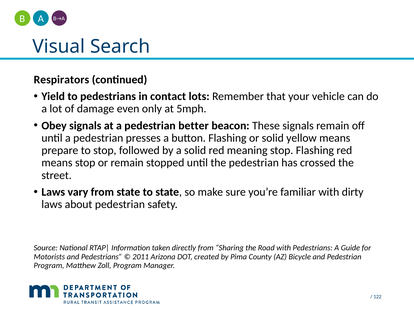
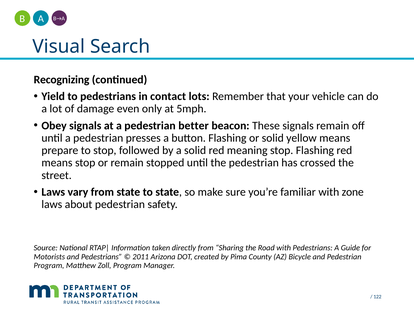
Respirators: Respirators -> Recognizing (62, 79)
dirty: dirty -> zone (353, 192)
